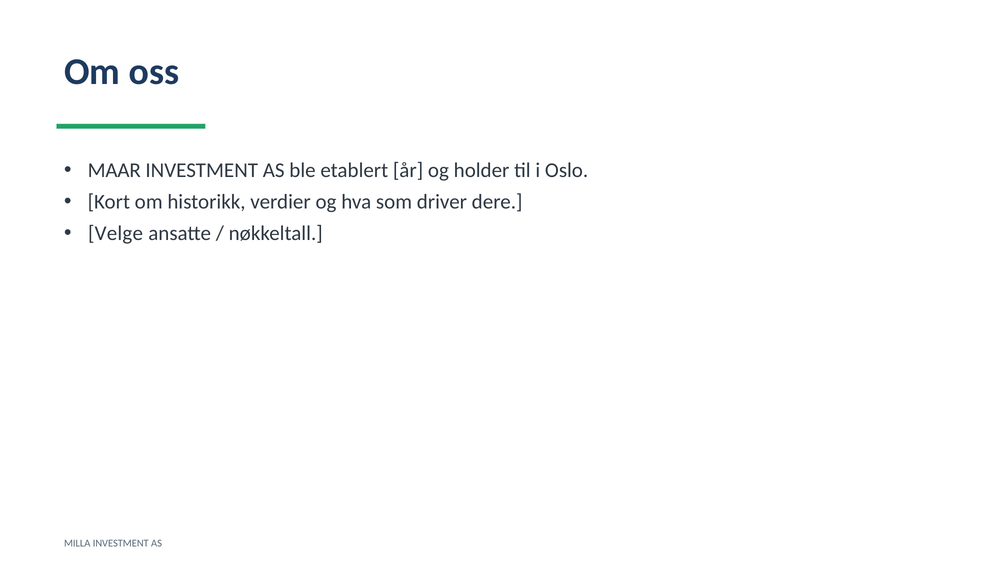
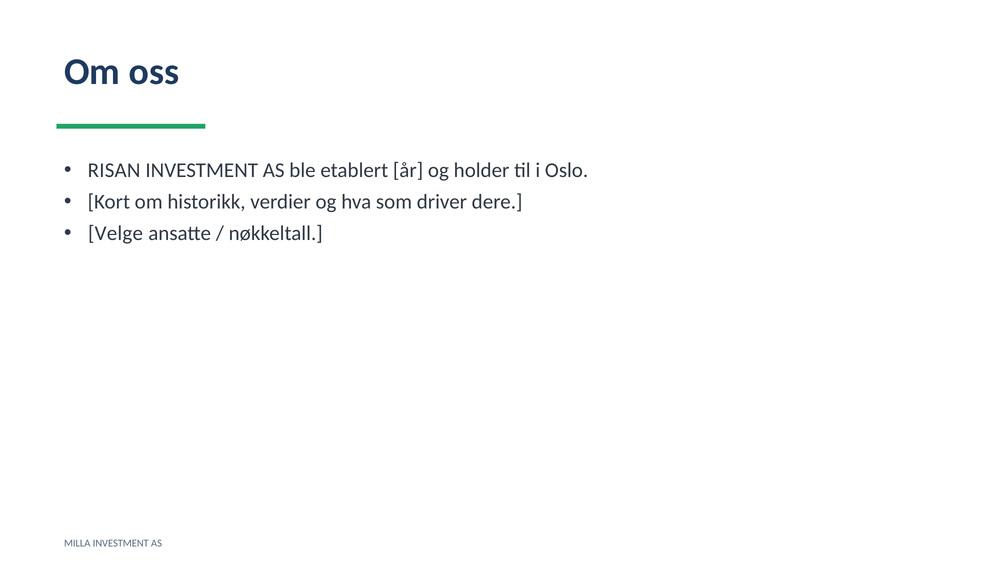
MAAR: MAAR -> RISAN (114, 171)
